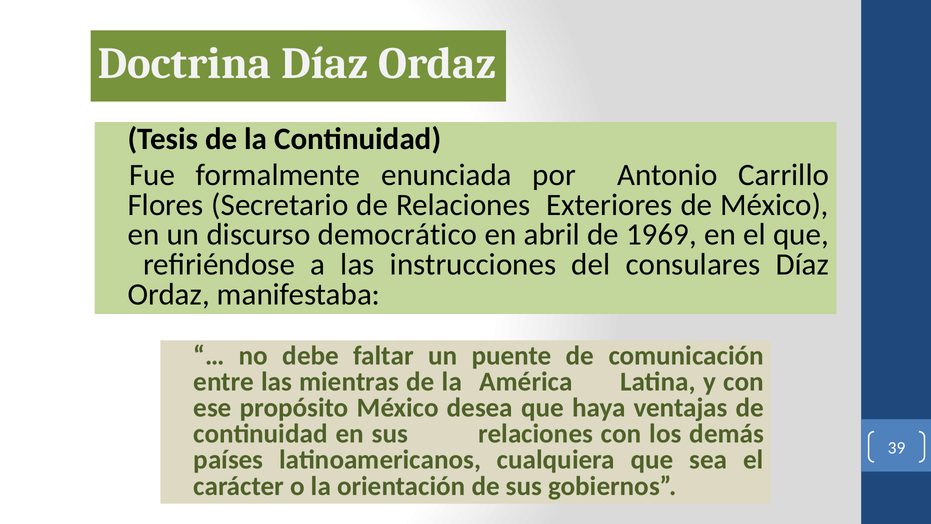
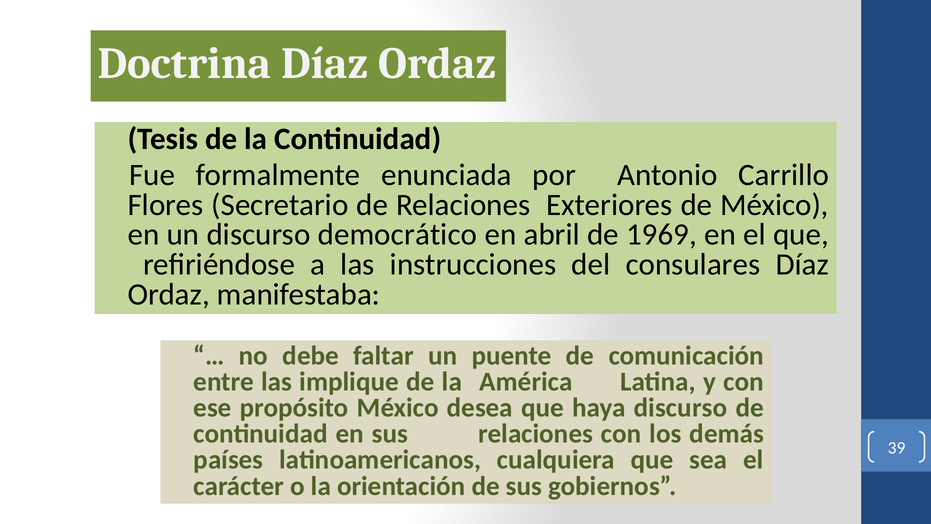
mientras: mientras -> implique (349, 381)
haya ventajas: ventajas -> discurso (680, 408)
